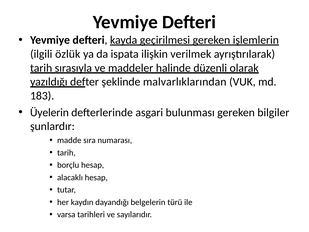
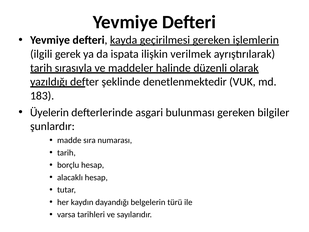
özlük: özlük -> gerek (68, 54)
malvarlıklarından: malvarlıklarından -> denetlenmektedir (185, 82)
